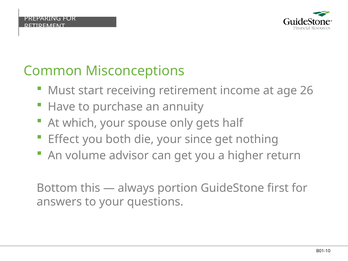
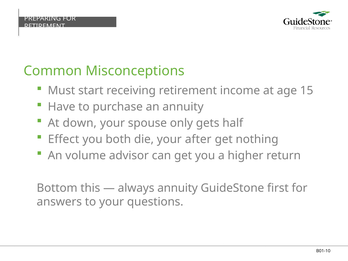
26: 26 -> 15 (307, 91)
which: which -> down (80, 123)
since: since -> after (198, 139)
always portion: portion -> annuity (178, 188)
